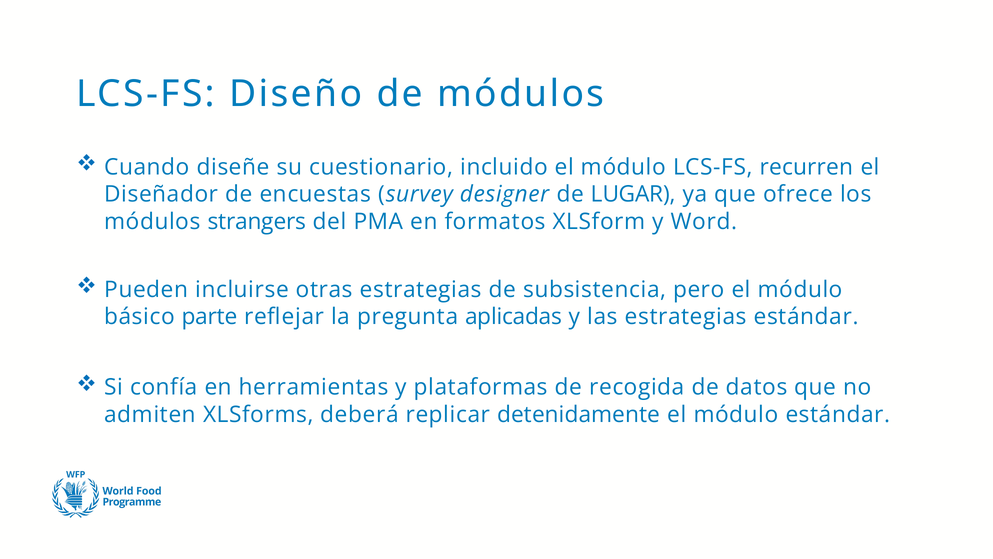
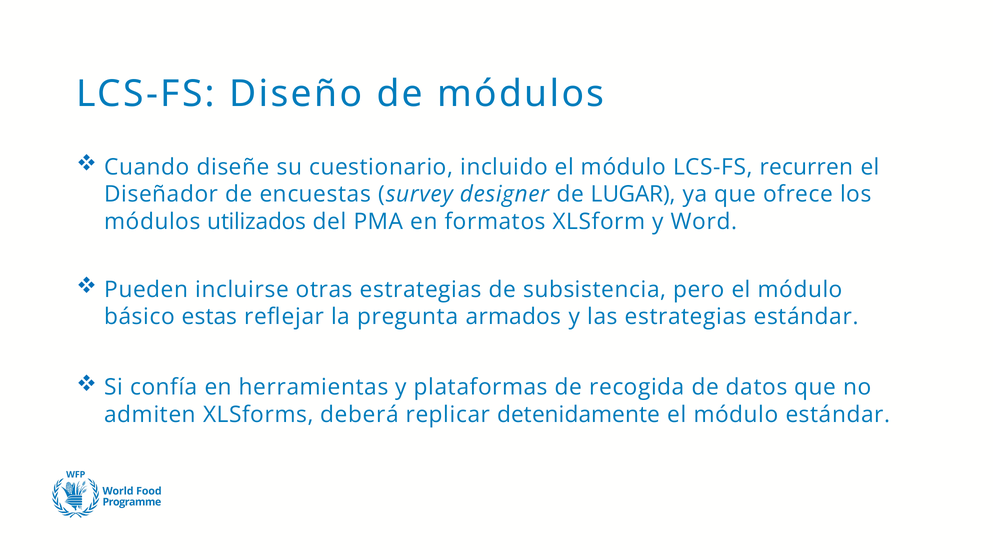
strangers: strangers -> utilizados (257, 222)
parte: parte -> estas (210, 317)
aplicadas: aplicadas -> armados (513, 317)
